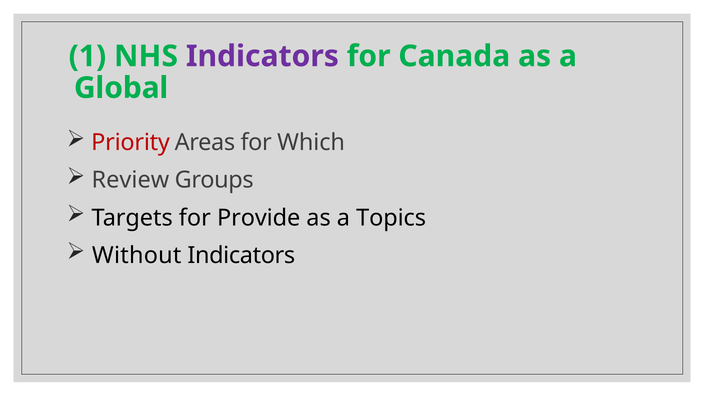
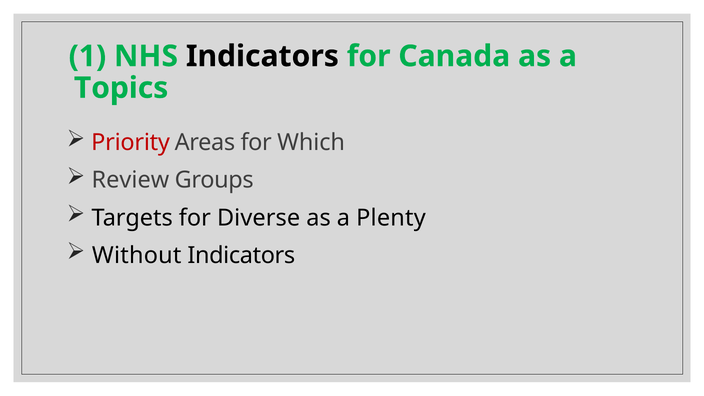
Indicators colour: purple -> black (262, 56)
Global: Global -> Topics (121, 88)
Provide: Provide -> Diverse (259, 218)
Topics: Topics -> Plenty (391, 218)
